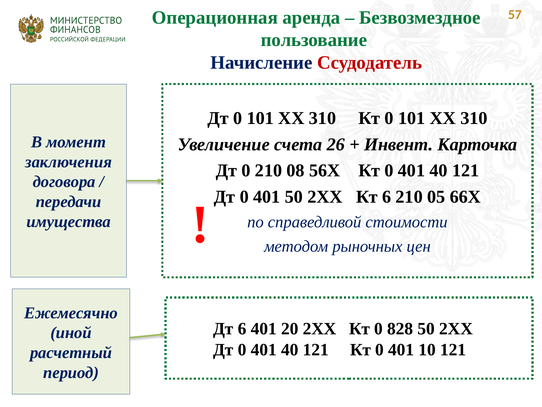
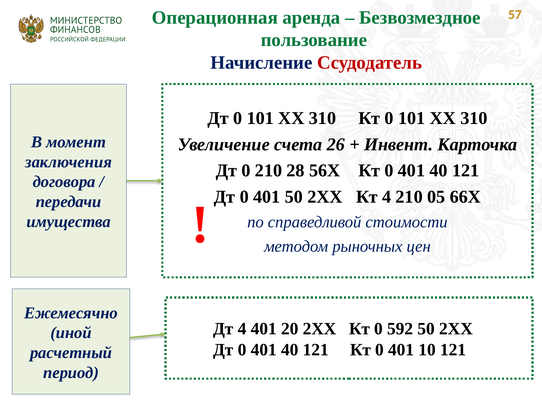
08: 08 -> 28 (296, 170)
Кт 6: 6 -> 4 (387, 197)
Дт 6: 6 -> 4 (242, 328)
828: 828 -> 592 (400, 328)
